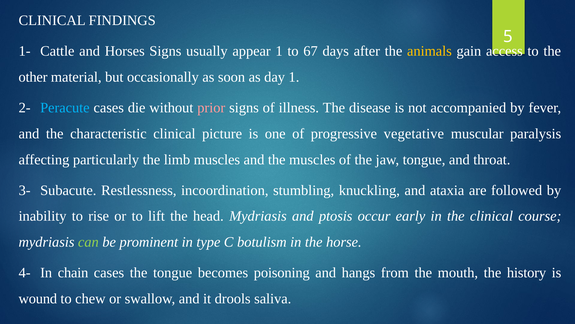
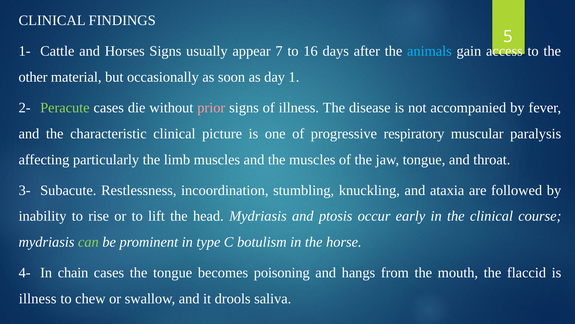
appear 1: 1 -> 7 (279, 51)
67: 67 -> 16 (311, 51)
animals colour: yellow -> light blue (429, 51)
Peracute colour: light blue -> light green (65, 108)
vegetative: vegetative -> respiratory (414, 133)
history: history -> flaccid (526, 272)
wound: wound -> illness (38, 298)
